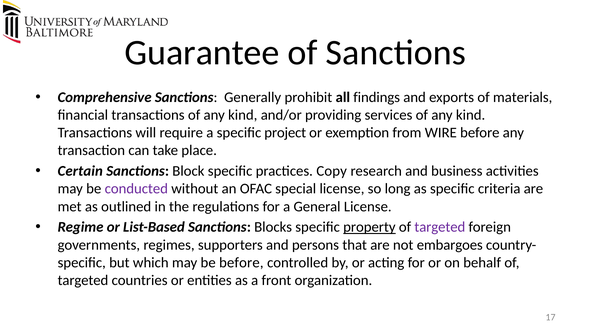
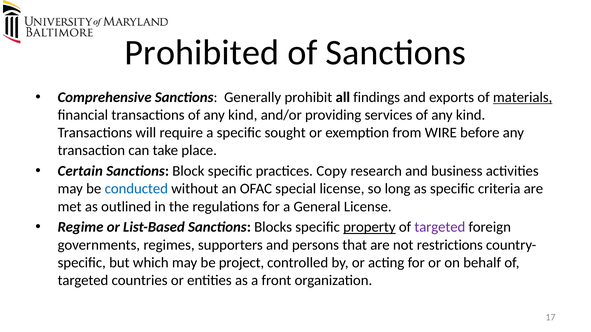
Guarantee: Guarantee -> Prohibited (202, 53)
materials underline: none -> present (523, 97)
project: project -> sought (285, 133)
conducted colour: purple -> blue (136, 189)
embargoes: embargoes -> restrictions (450, 245)
be before: before -> project (241, 263)
